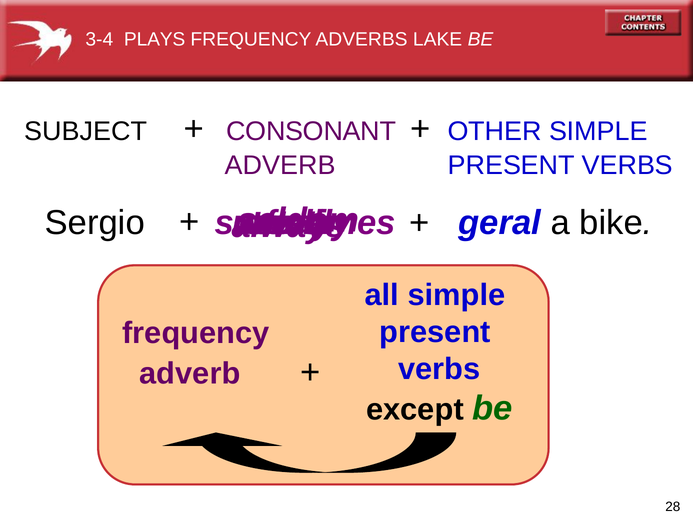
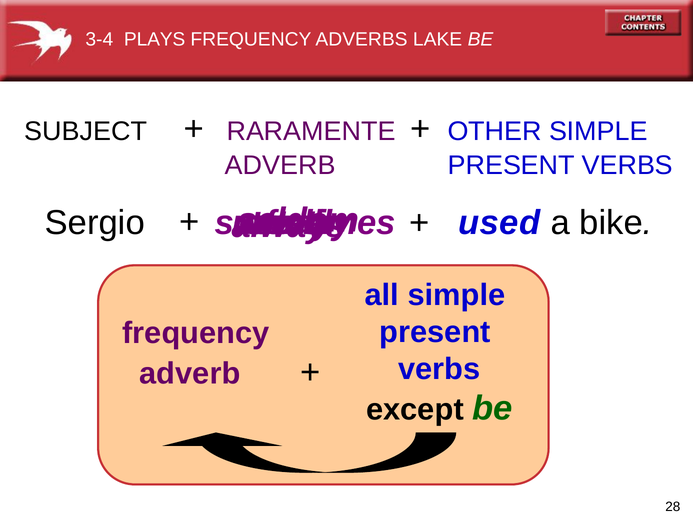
CONSONANT: CONSONANT -> RARAMENTE (311, 132)
geral: geral -> used (499, 223)
